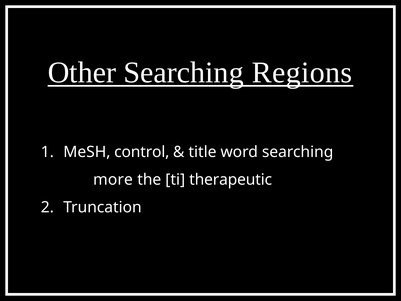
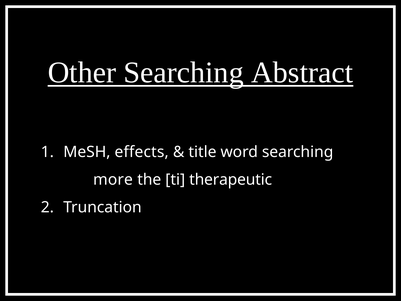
Regions: Regions -> Abstract (302, 73)
control: control -> effects (142, 152)
